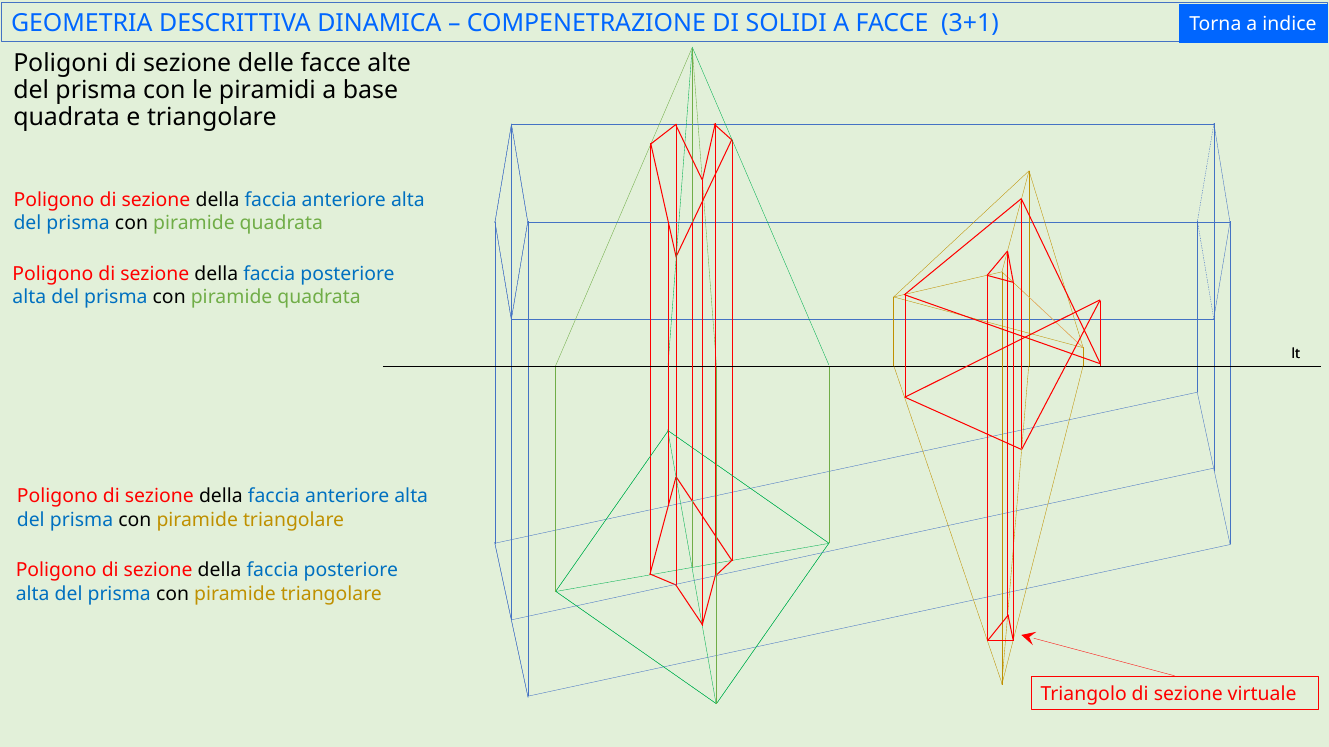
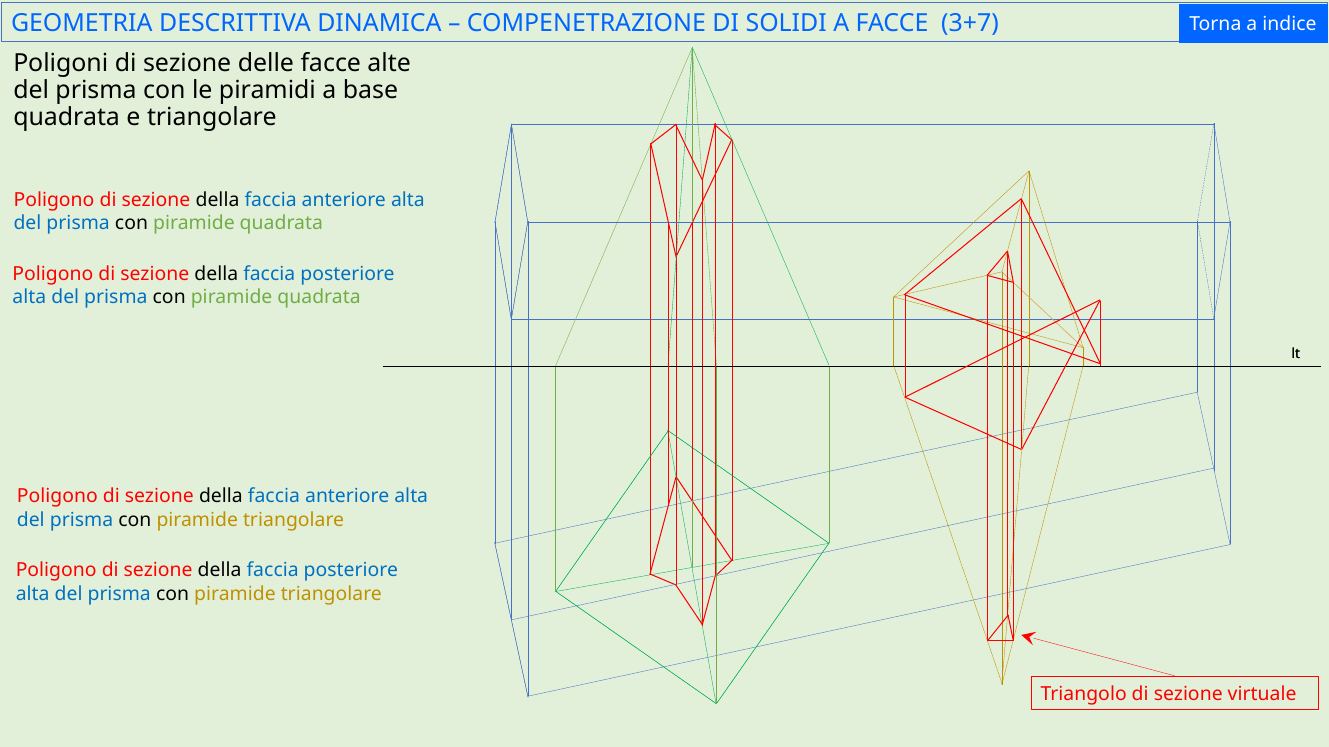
3+1: 3+1 -> 3+7 (970, 24)
